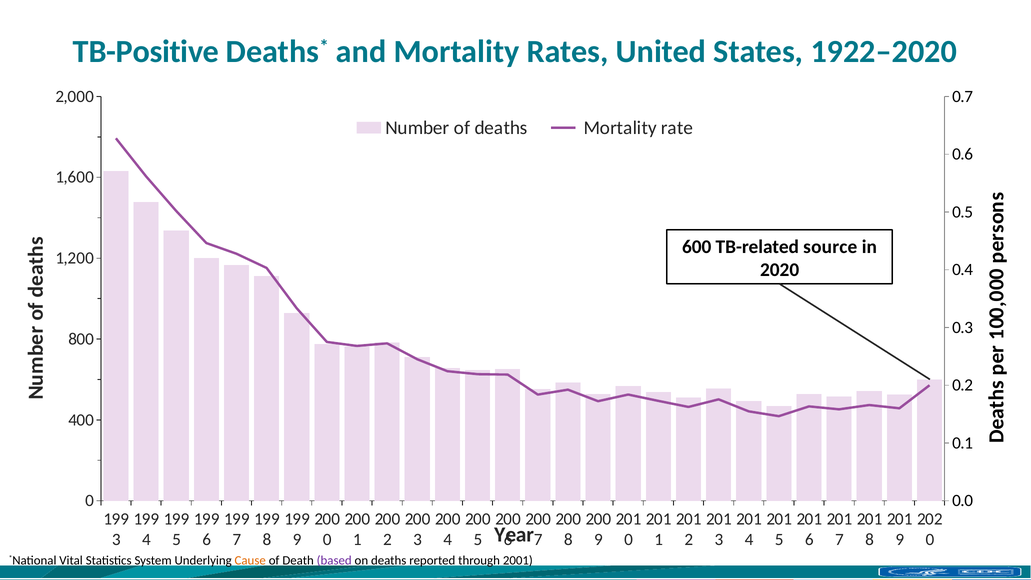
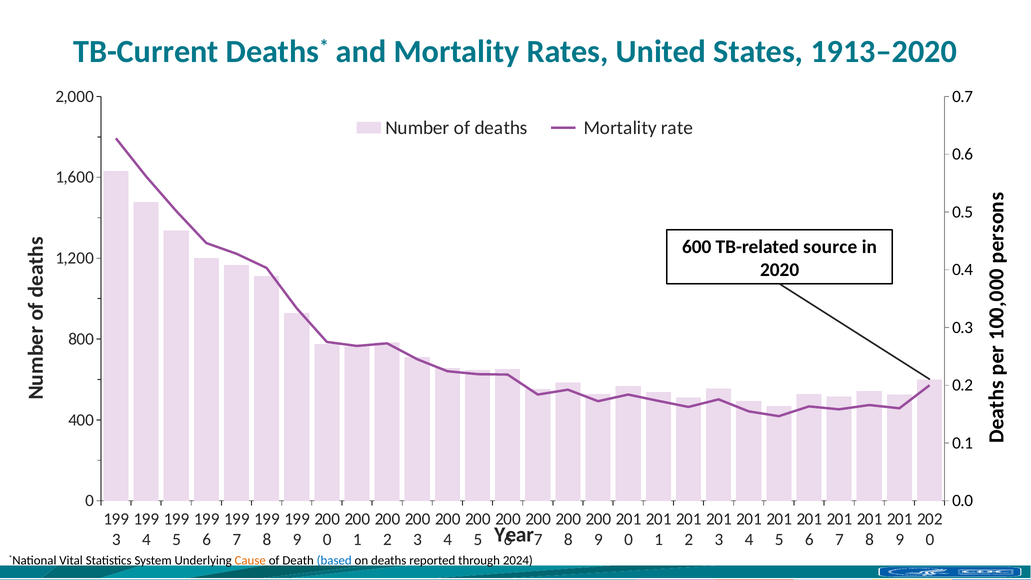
TB-Positive: TB-Positive -> TB-Current (146, 52)
1922–2020: 1922–2020 -> 1913–2020 (884, 52)
based colour: purple -> blue (334, 560)
2001: 2001 -> 2024 (518, 560)
